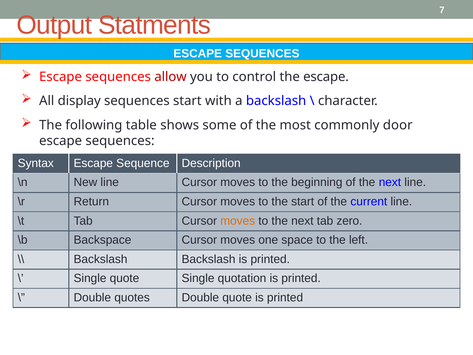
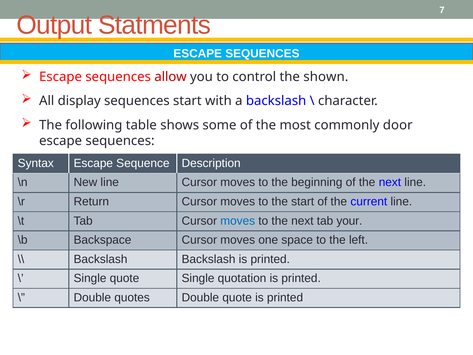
the escape: escape -> shown (326, 77)
moves colour: orange -> blue (238, 221)
zero: zero -> your (349, 221)
